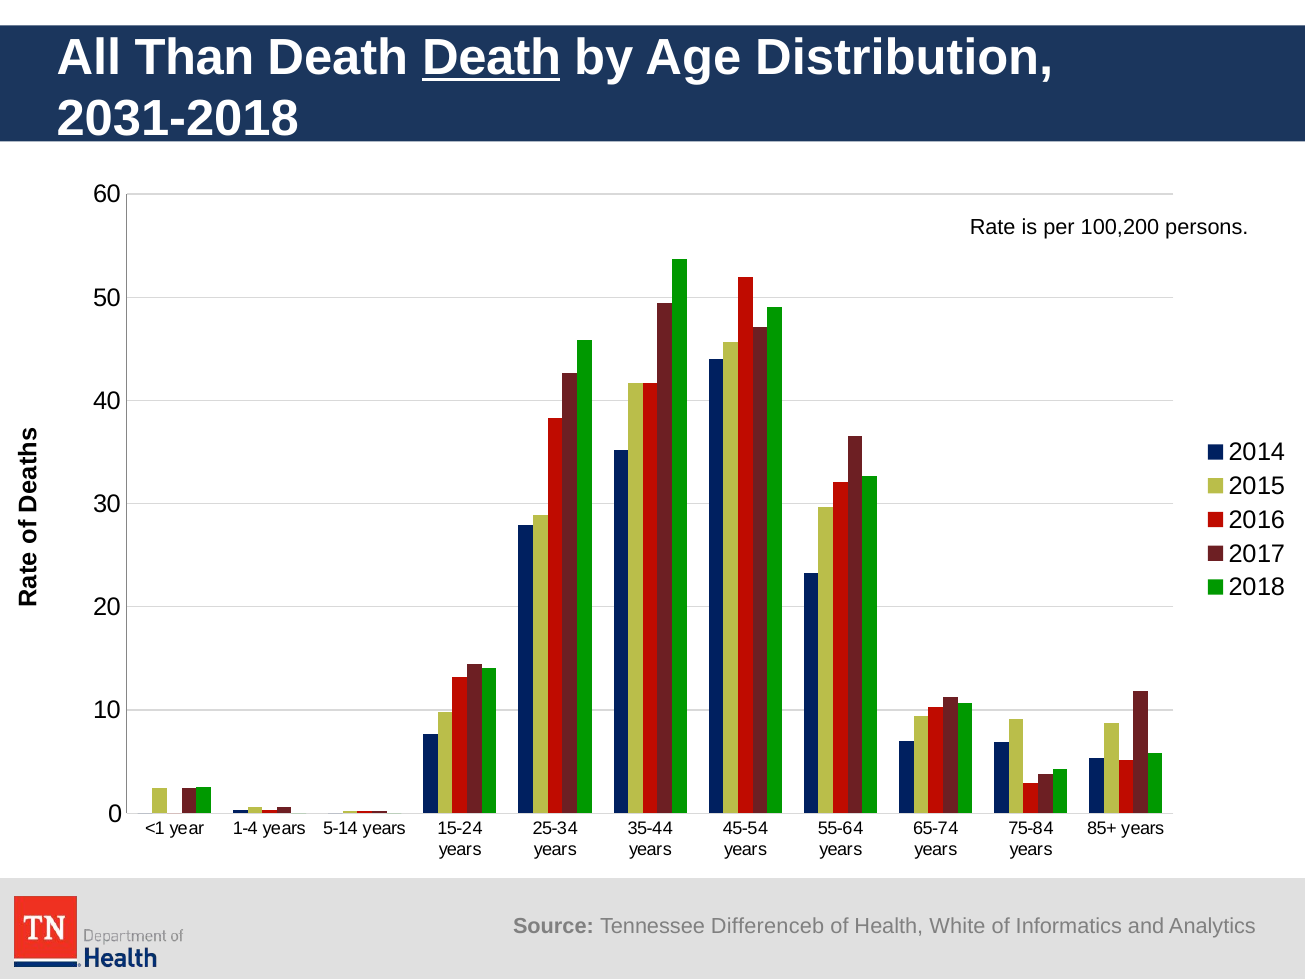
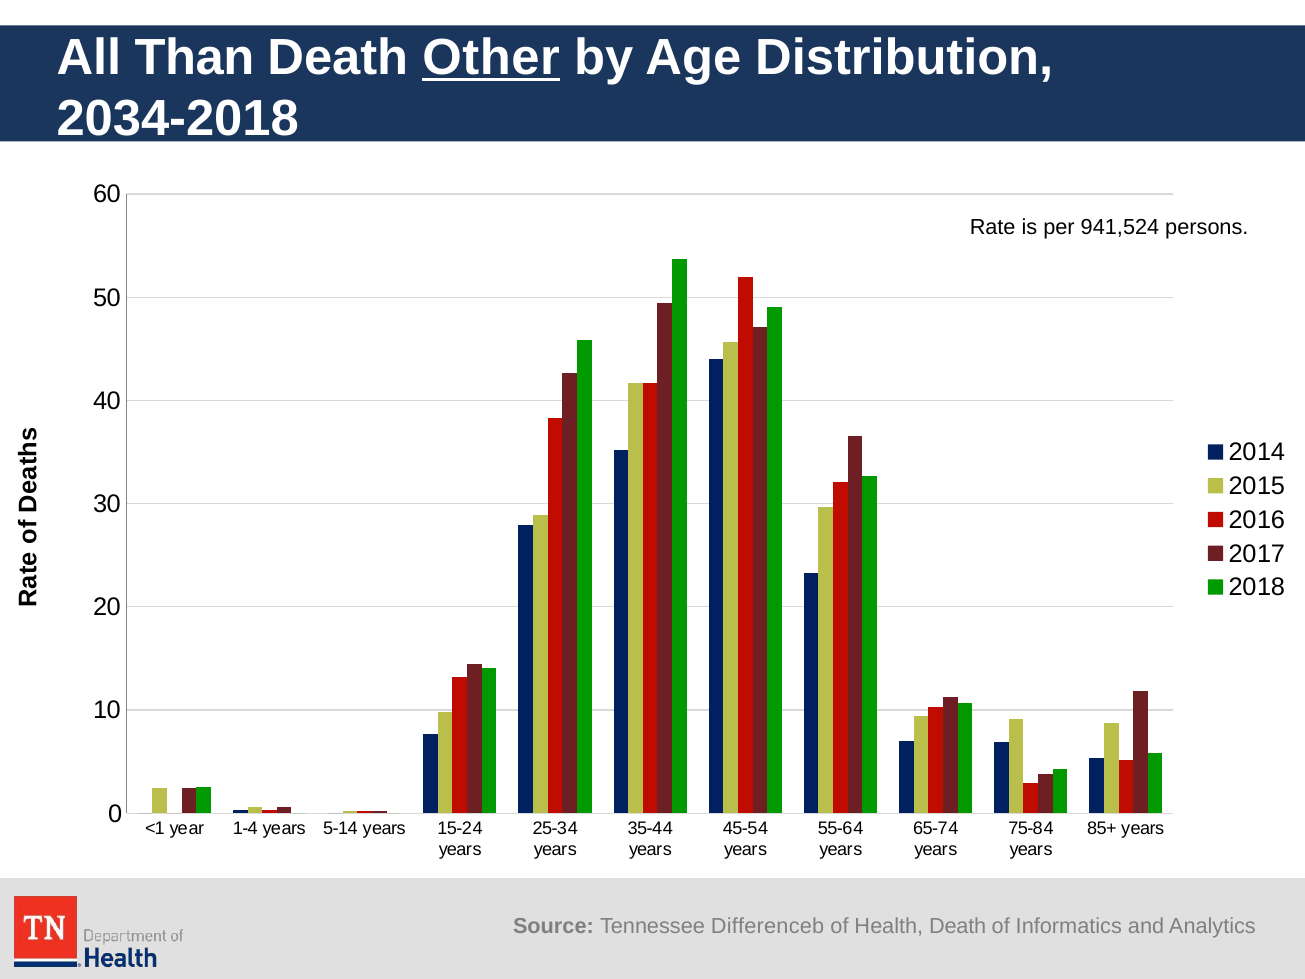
Death Death: Death -> Other (491, 57)
2031-2018: 2031-2018 -> 2034-2018 (178, 118)
100,200: 100,200 -> 941,524 (1120, 228)
Health White: White -> Death (958, 926)
